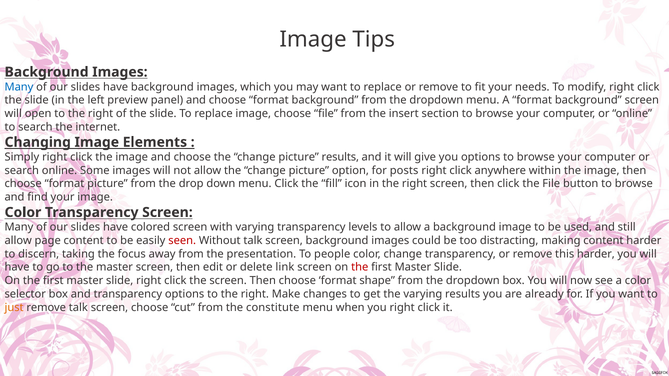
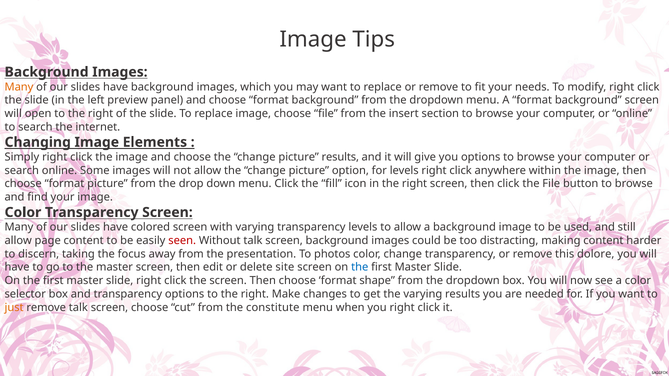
Many colour: blue -> orange (19, 87)
for posts: posts -> levels (404, 171)
people: people -> photos (332, 254)
this harder: harder -> dolore (596, 254)
link: link -> site (285, 268)
the colour: red -> blue (360, 268)
already: already -> needed (544, 294)
